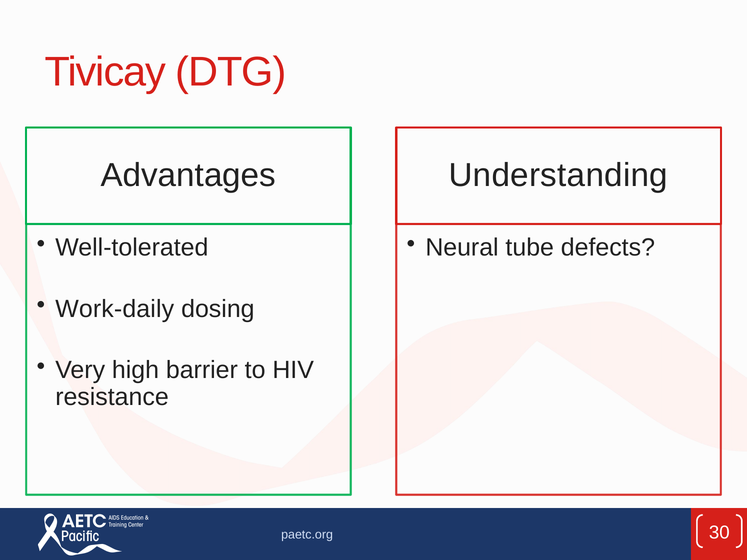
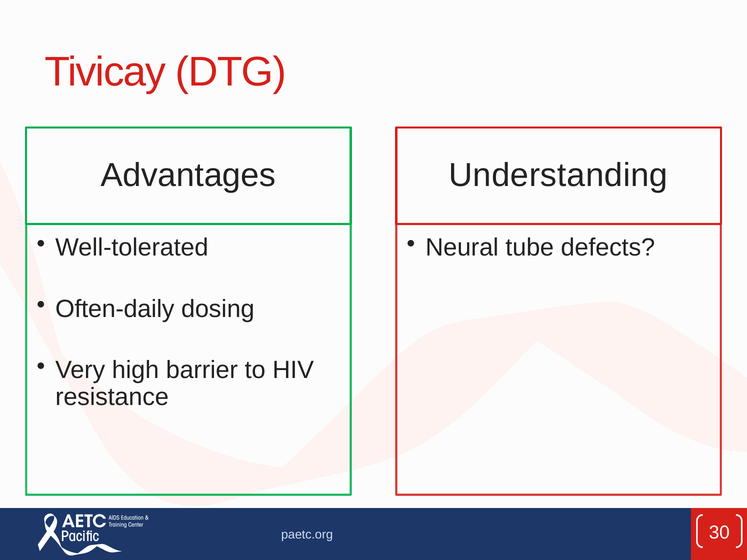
Work-daily: Work-daily -> Often-daily (115, 309)
